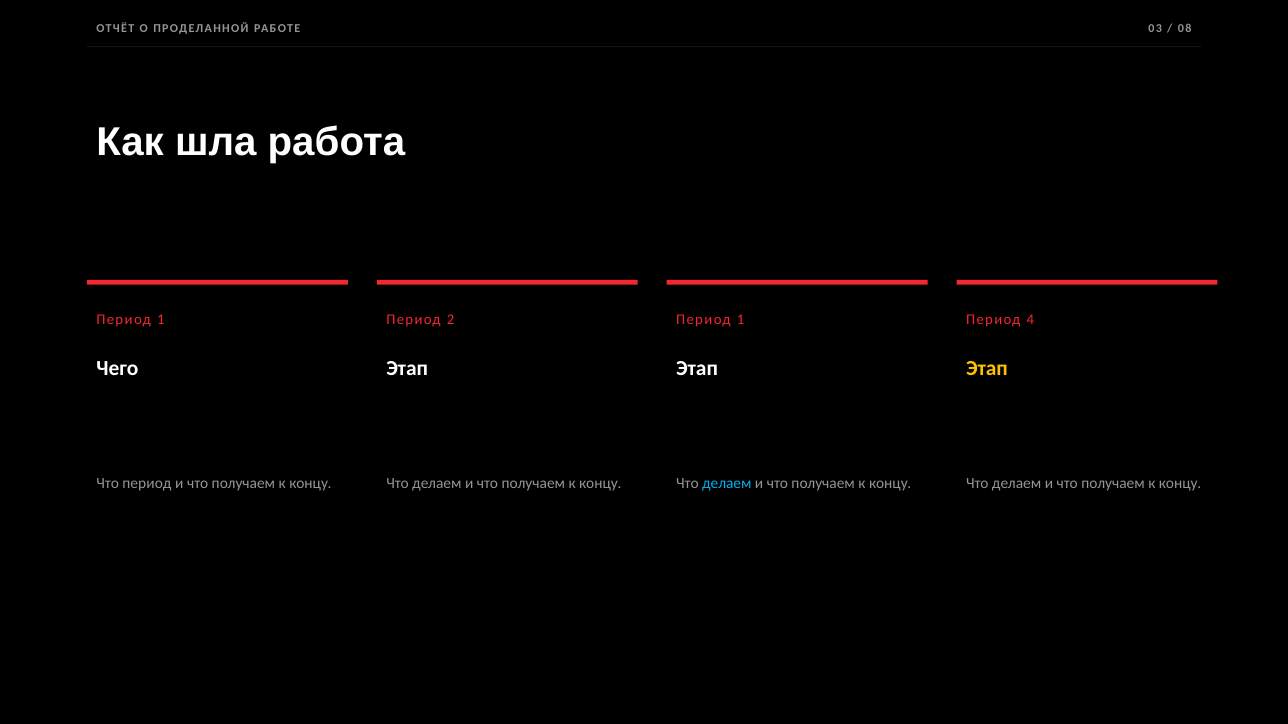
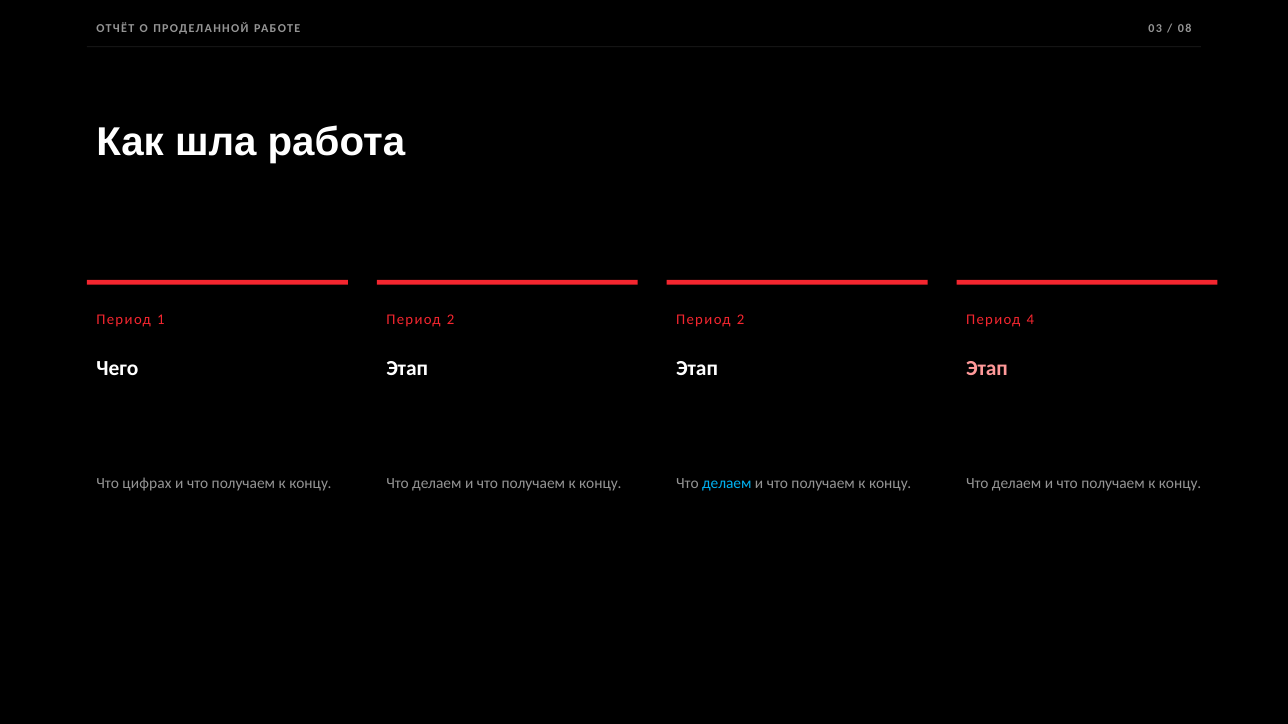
1: 1 -> 2 (740, 320)
Этап colour: yellow -> pink (987, 369)
Что период: период -> цифрах (147, 484)
